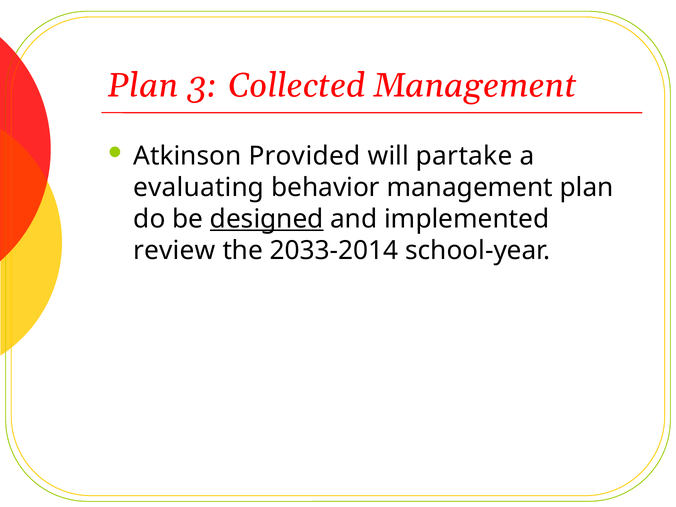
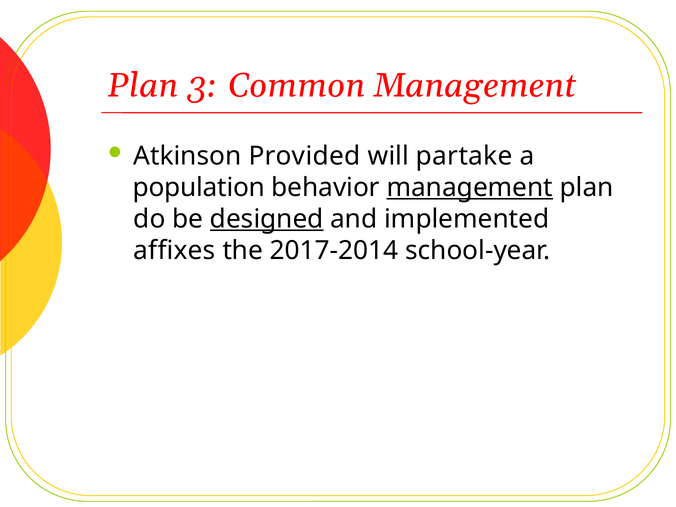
Collected: Collected -> Common (297, 85)
evaluating: evaluating -> population (199, 188)
management underline: none -> present (470, 188)
review: review -> affixes (174, 250)
2033-2014: 2033-2014 -> 2017-2014 (334, 250)
